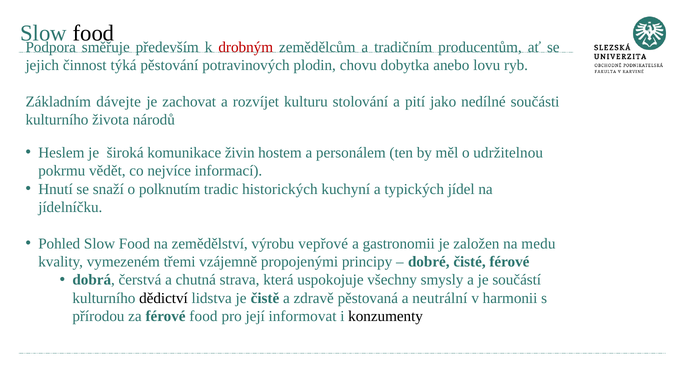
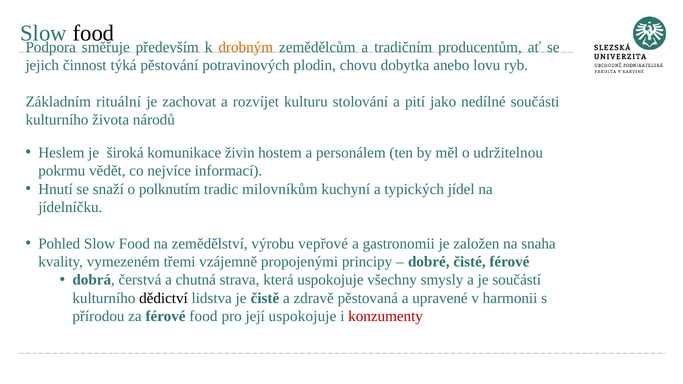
drobným colour: red -> orange (246, 47)
dávejte: dávejte -> rituální (119, 102)
historických: historických -> milovníkům (280, 189)
medu: medu -> snaha (538, 244)
neutrální: neutrální -> upravené (440, 298)
její informovat: informovat -> uspokojuje (303, 317)
konzumenty colour: black -> red (386, 317)
